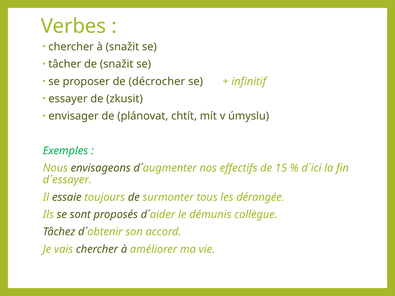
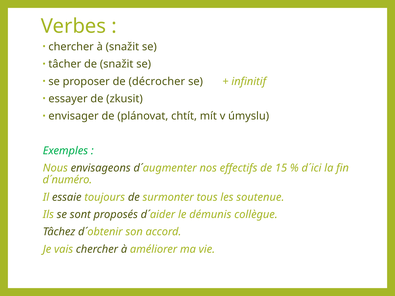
d´essayer: d´essayer -> d´numéro (67, 180)
dérangée: dérangée -> soutenue (260, 197)
